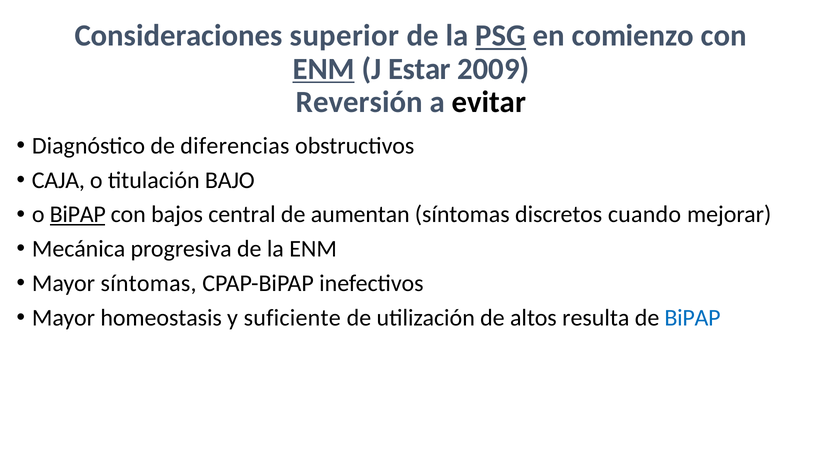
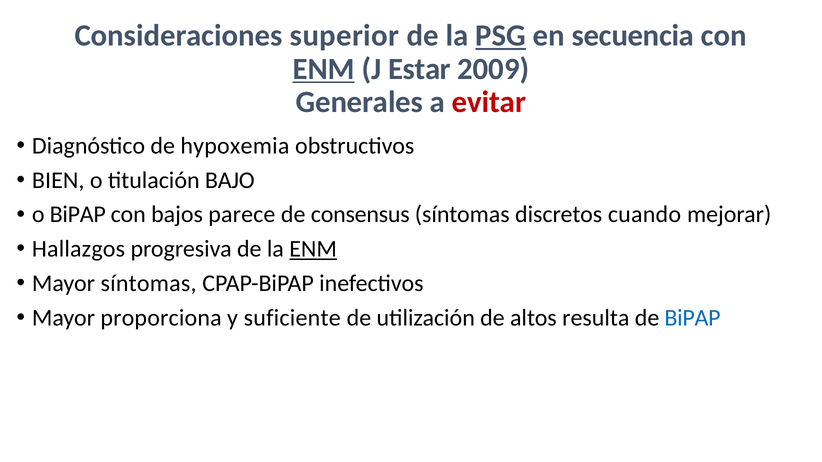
comienzo: comienzo -> secuencia (633, 36)
Reversión: Reversión -> Generales (359, 102)
evitar colour: black -> red (489, 102)
diferencias: diferencias -> hypoxemia (235, 146)
CAJA: CAJA -> BIEN (58, 180)
BiPAP underline: present -> none (78, 215)
central: central -> parece (242, 215)
aumentan: aumentan -> consensus (360, 215)
Mecánica: Mecánica -> Hallazgos (78, 249)
ENM underline: none -> present (313, 249)
homeostasis: homeostasis -> proporciona (161, 318)
